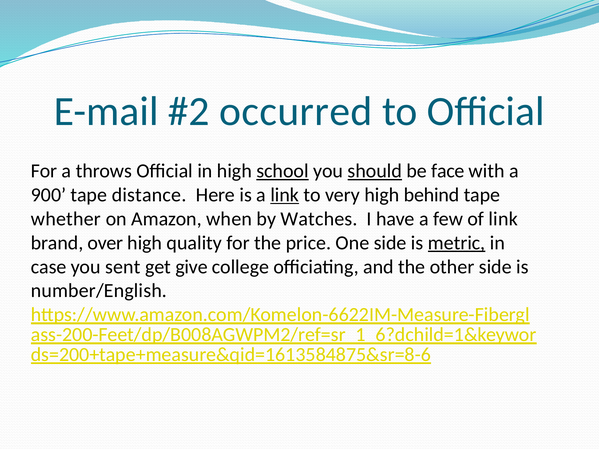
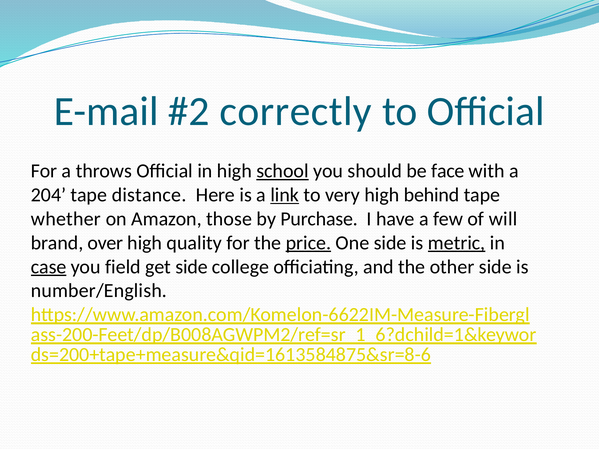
occurred: occurred -> correctly (296, 112)
should underline: present -> none (375, 171)
900: 900 -> 204 (49, 195)
when: when -> those (229, 219)
Watches: Watches -> Purchase (319, 219)
of link: link -> will (503, 219)
price underline: none -> present (308, 243)
case underline: none -> present (49, 267)
sent: sent -> field (123, 267)
get give: give -> side (192, 267)
